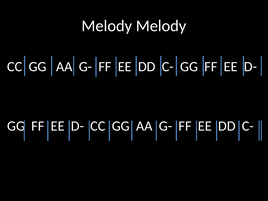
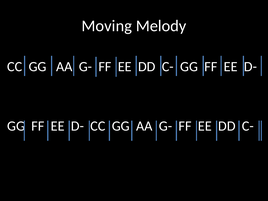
Melody: Melody -> Moving (107, 26)
